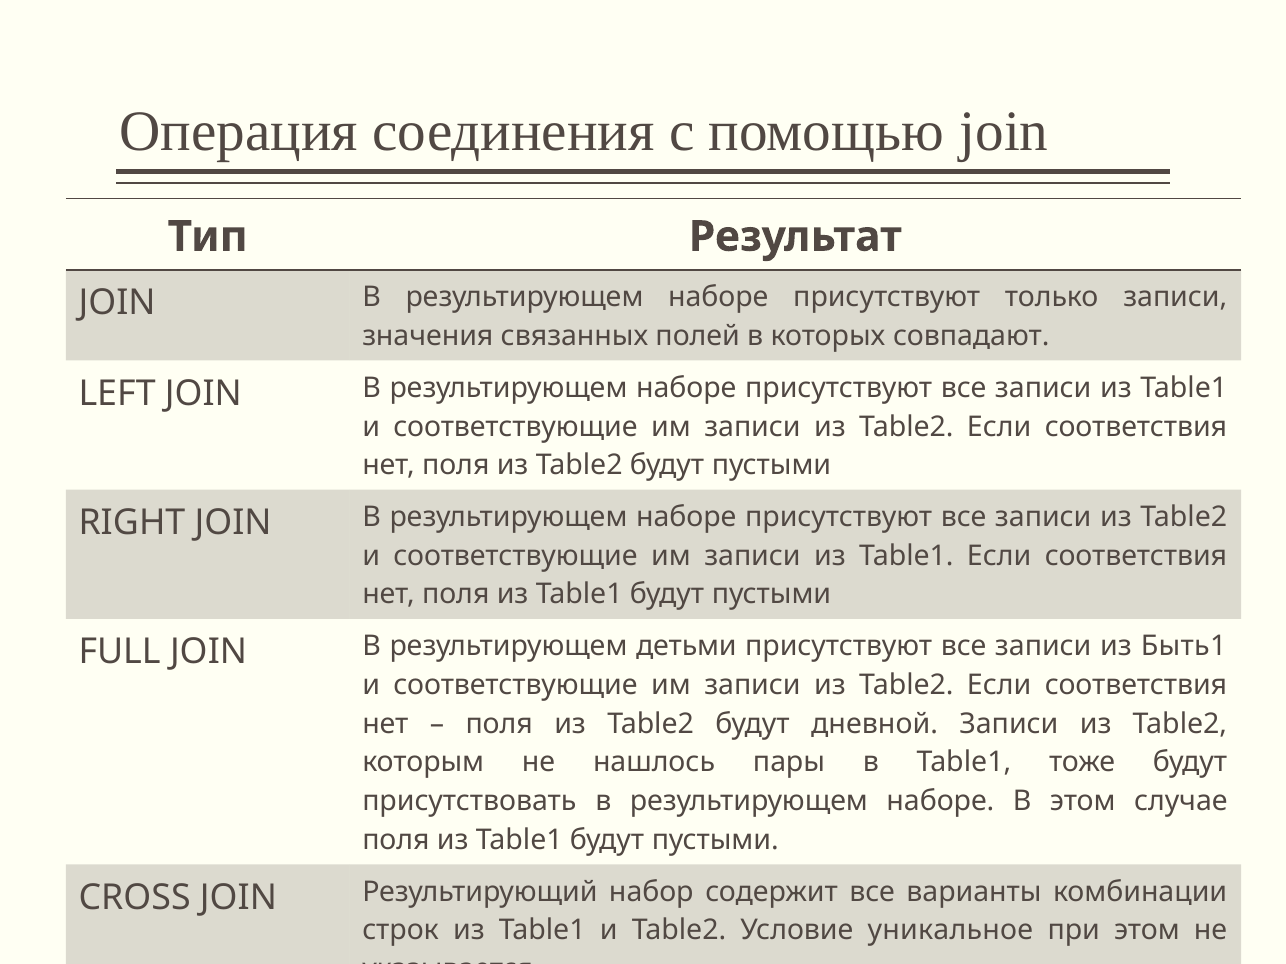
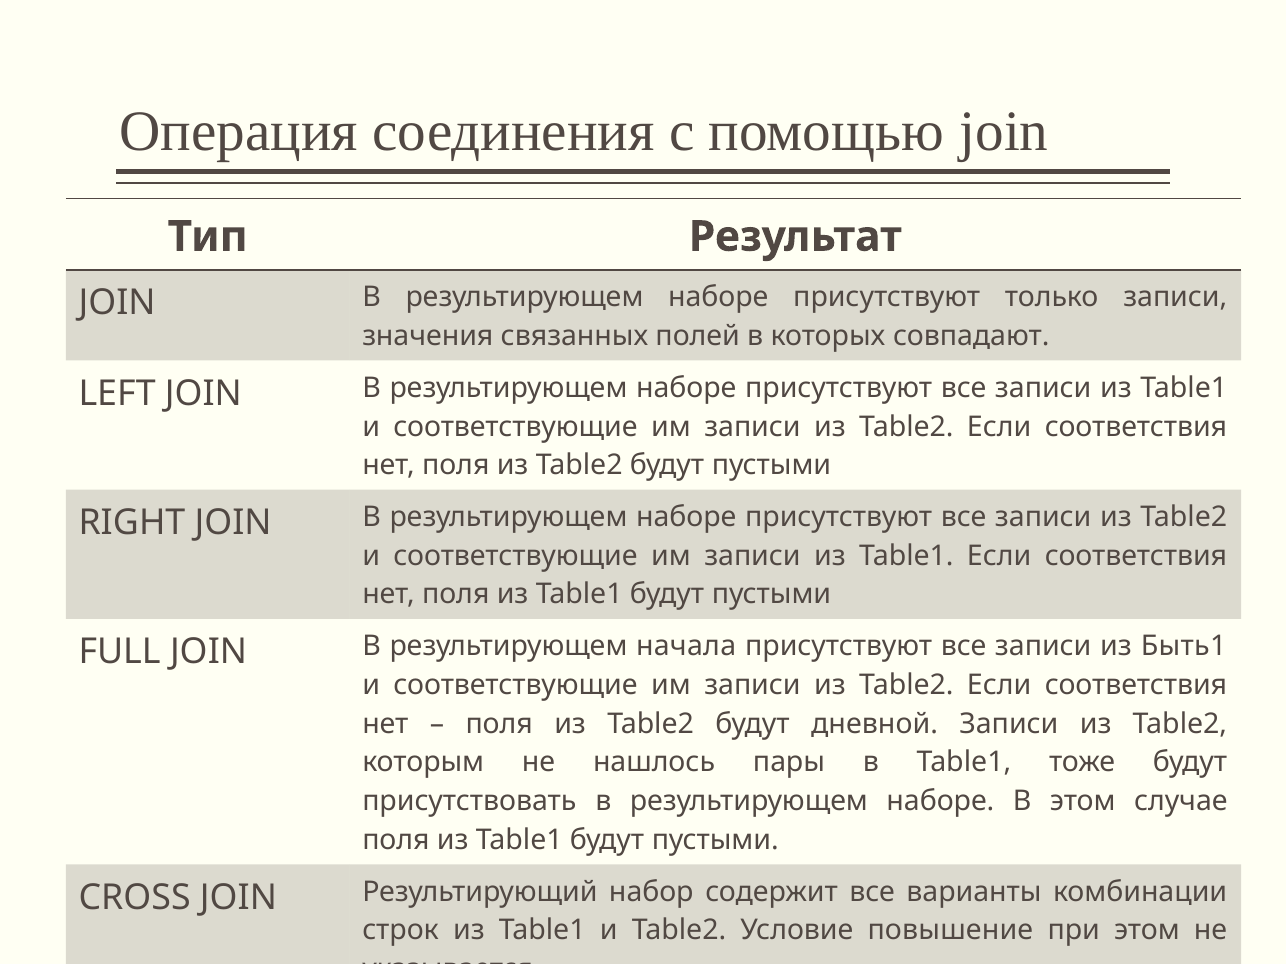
детьми: детьми -> начала (686, 647)
уникальное: уникальное -> повышение (950, 931)
